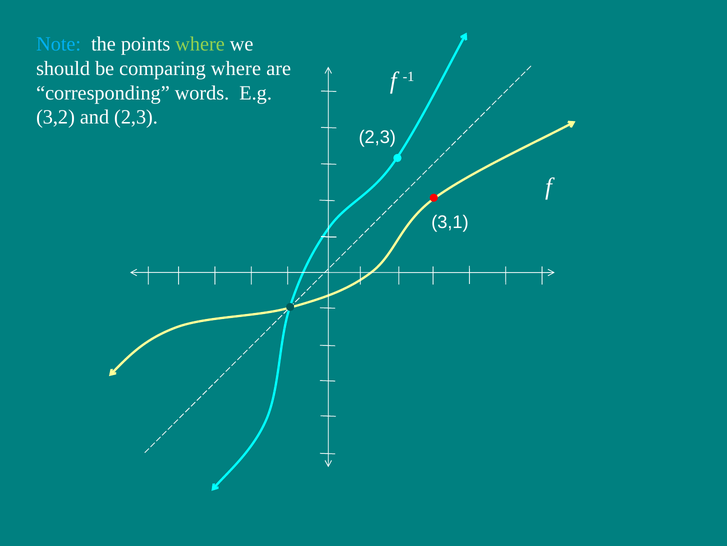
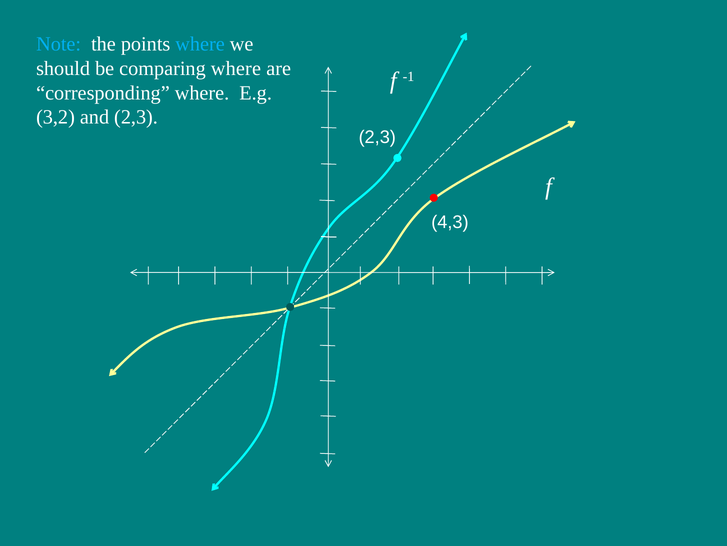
where colour: light green -> light blue (200, 44)
corresponding words: words -> where (202, 93)
3,1: 3,1 -> 4,3 (450, 222)
